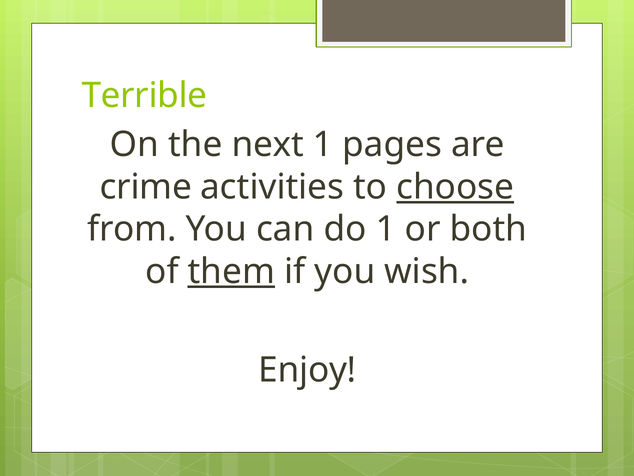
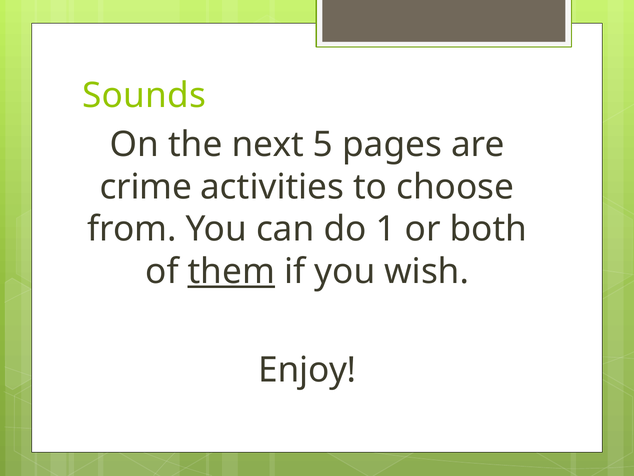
Terrible: Terrible -> Sounds (144, 95)
next 1: 1 -> 5 (323, 145)
choose underline: present -> none (455, 187)
